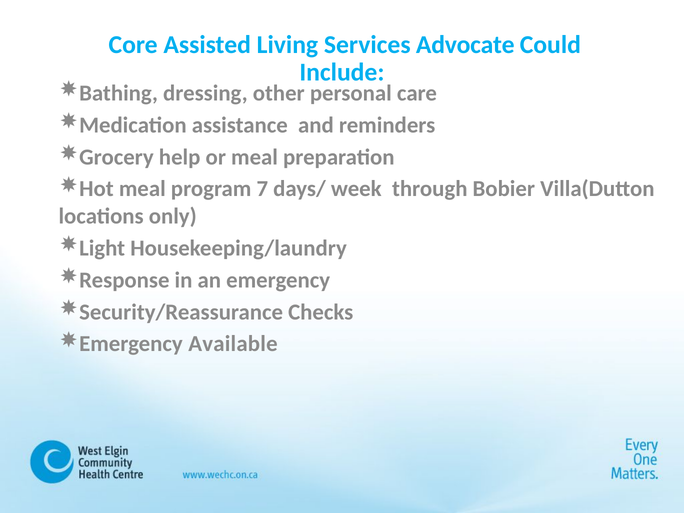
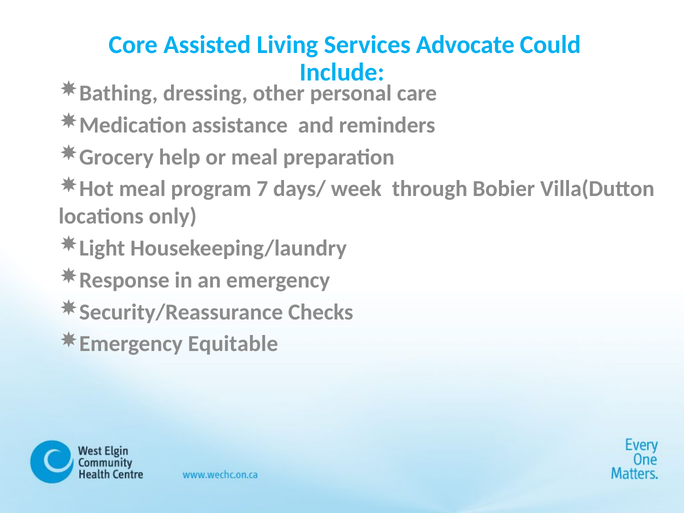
Available: Available -> Equitable (233, 344)
